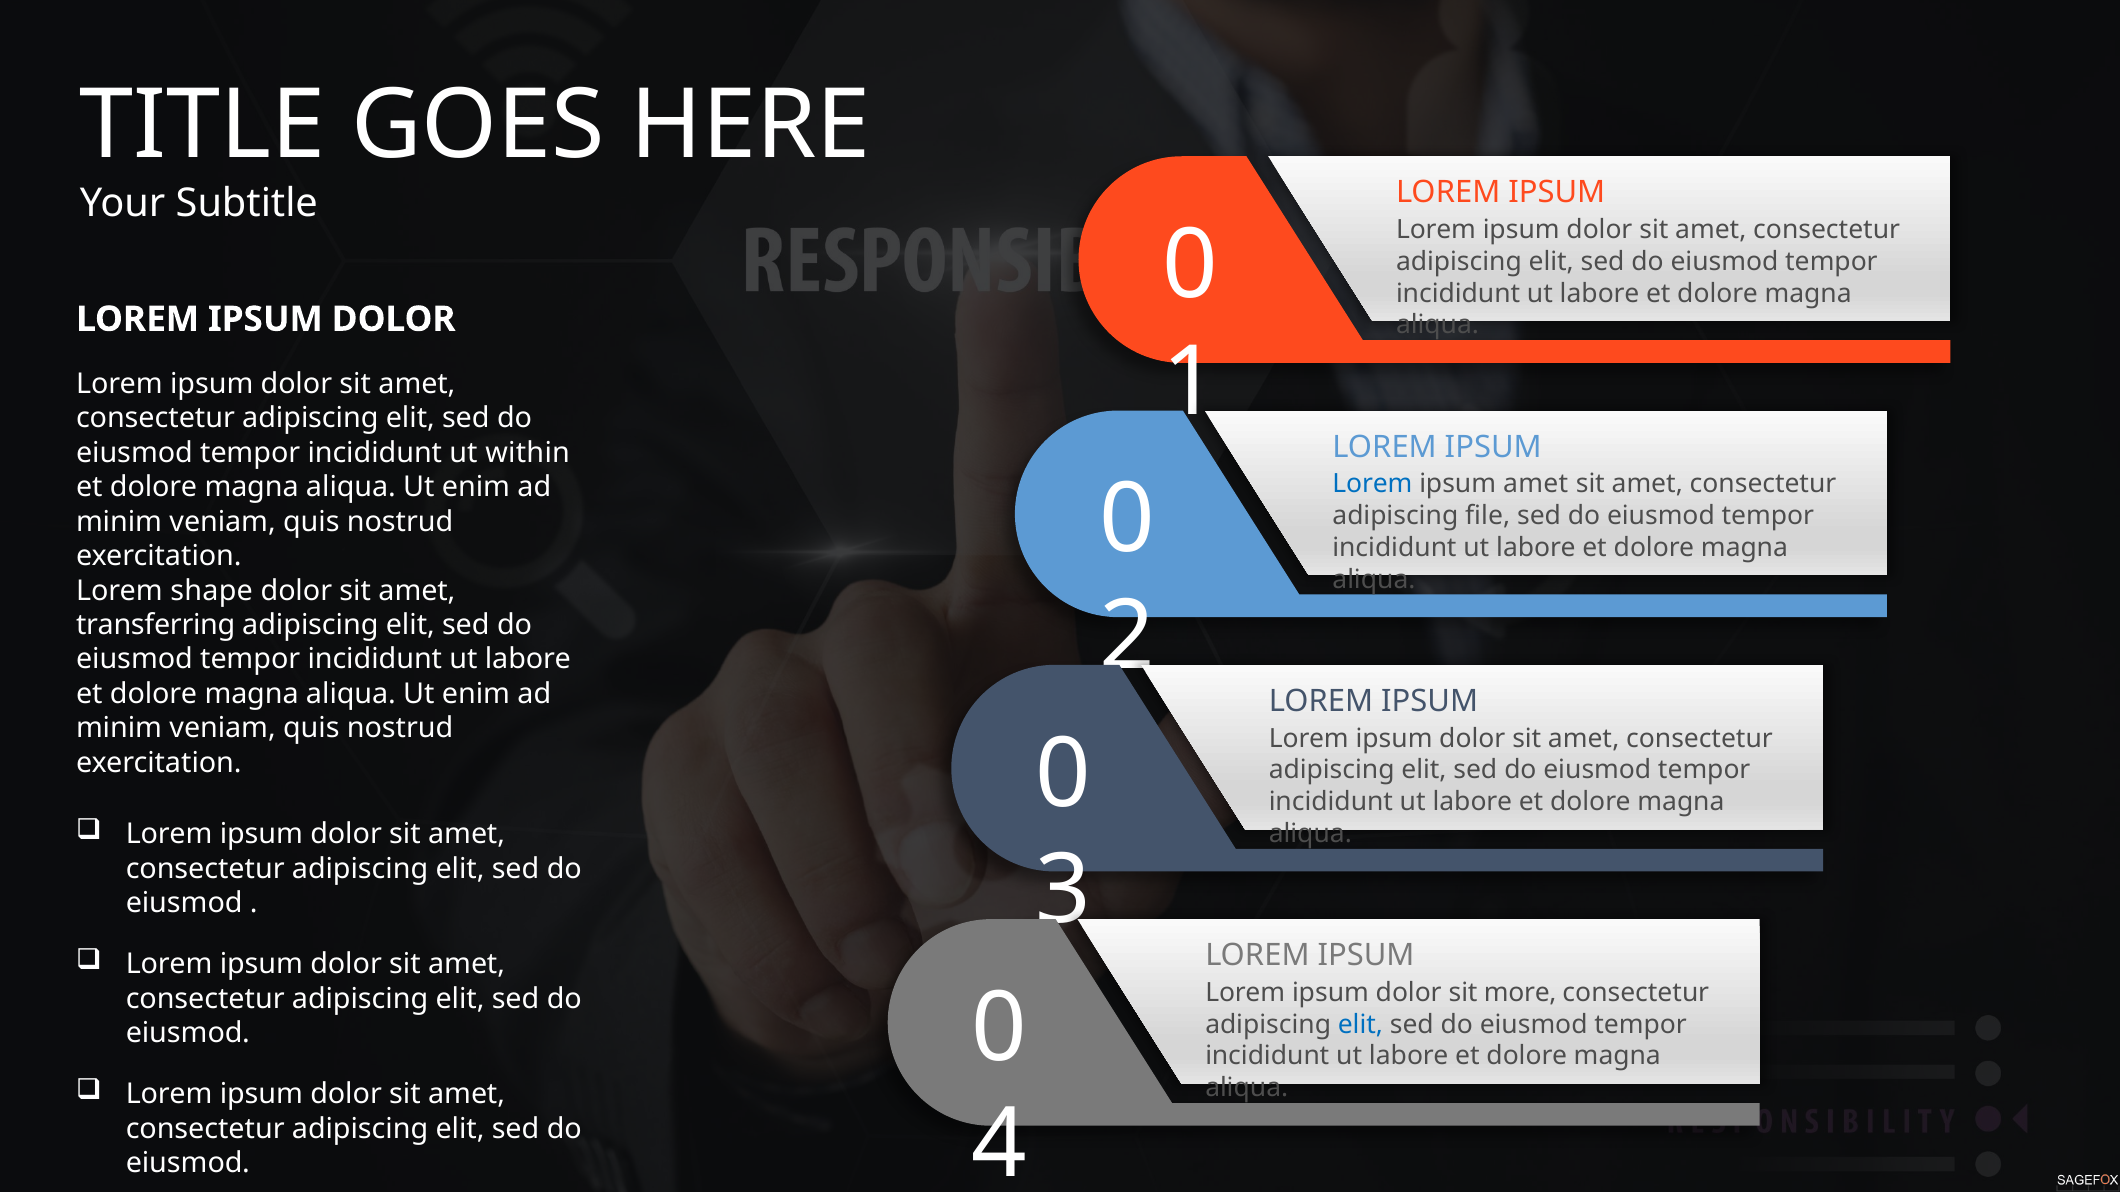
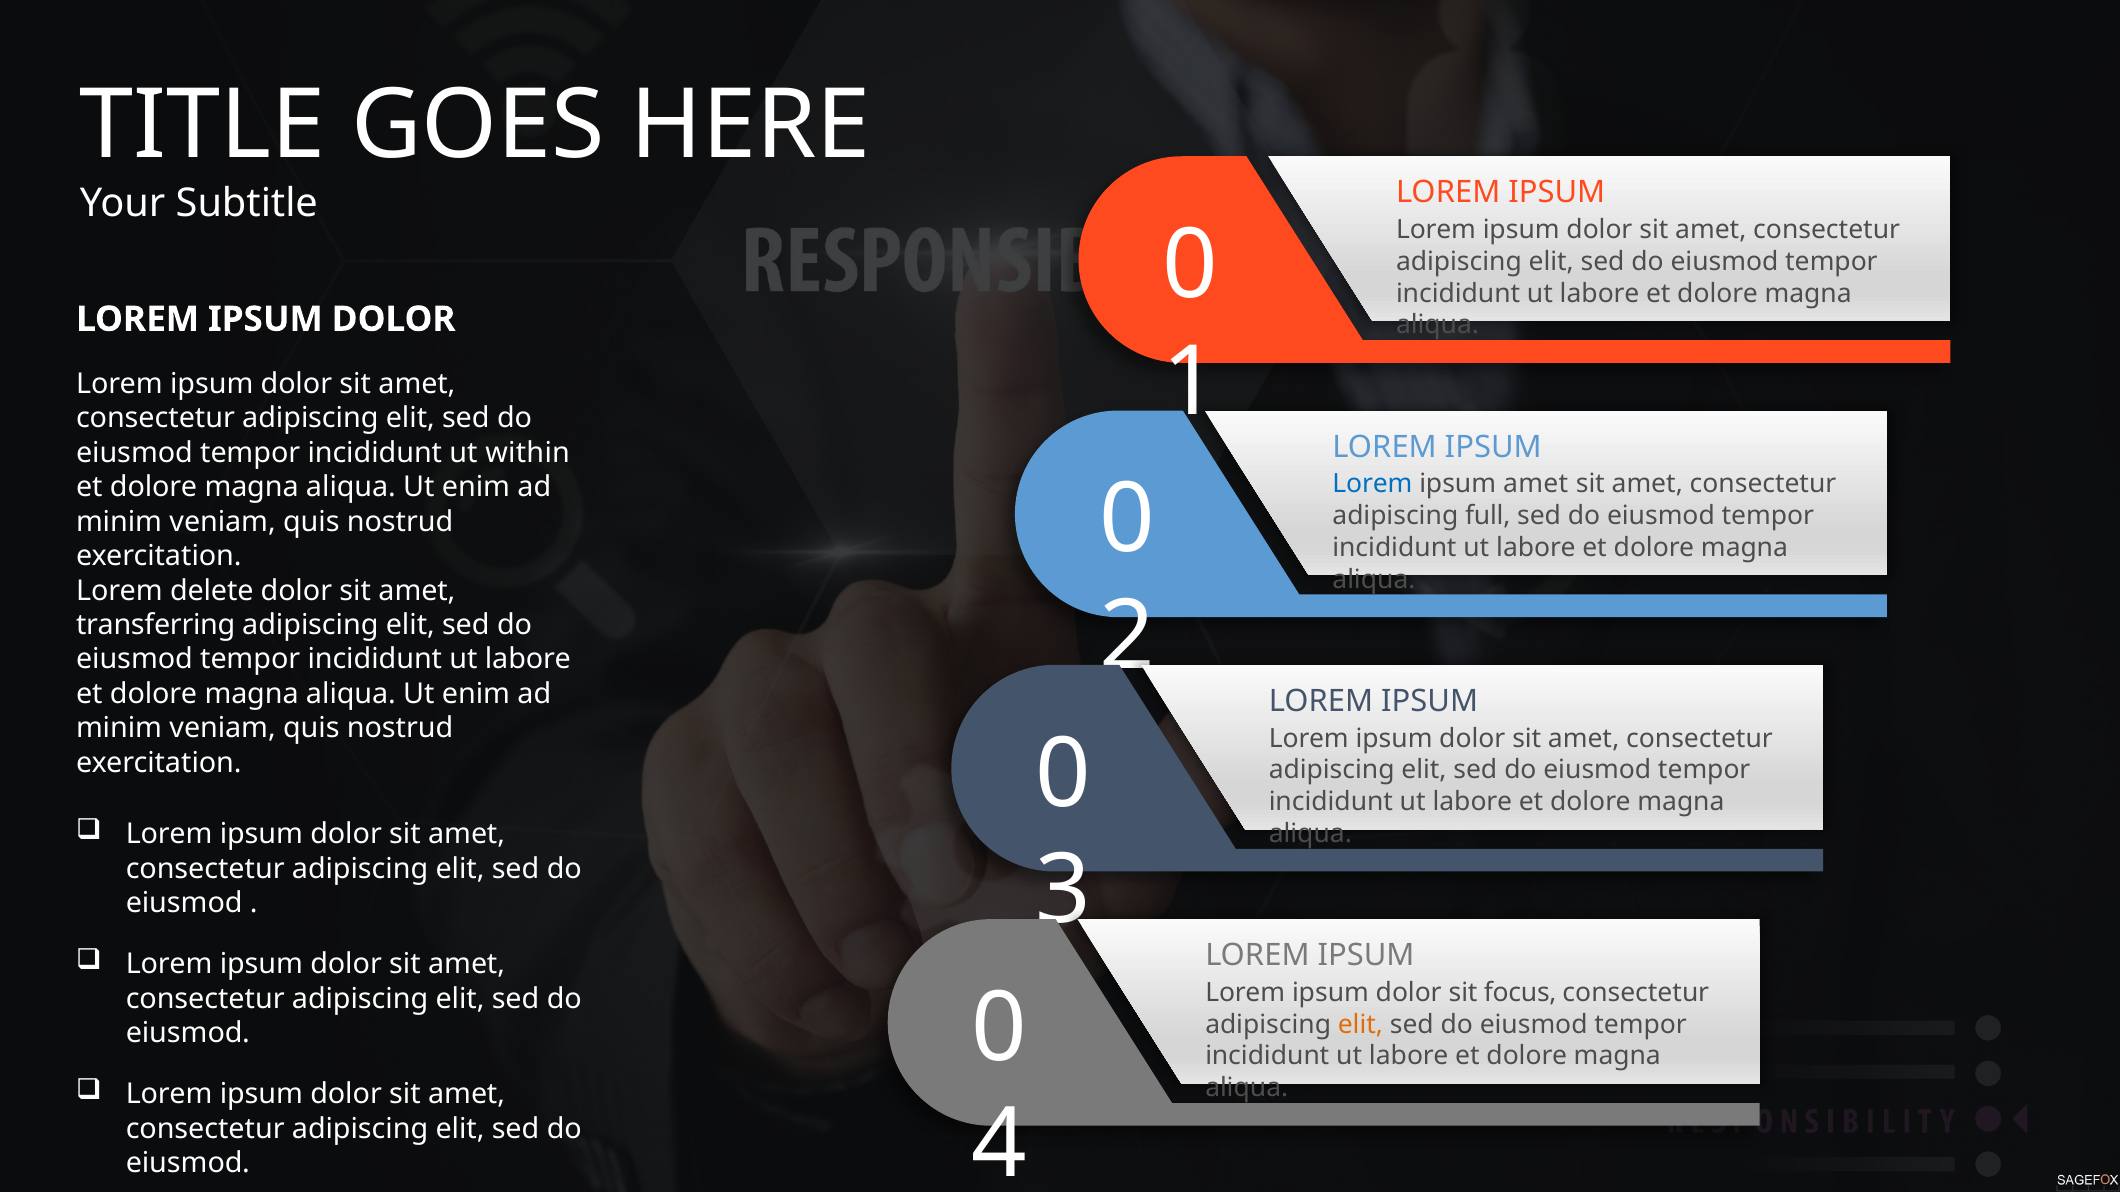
file: file -> full (1488, 516)
shape: shape -> delete (212, 591)
more: more -> focus (1520, 993)
elit colour: blue -> orange (1360, 1025)
